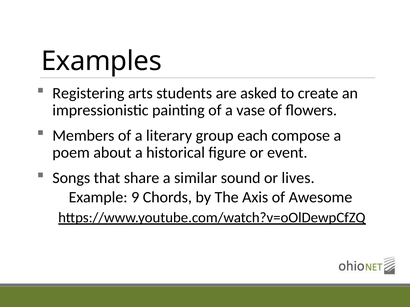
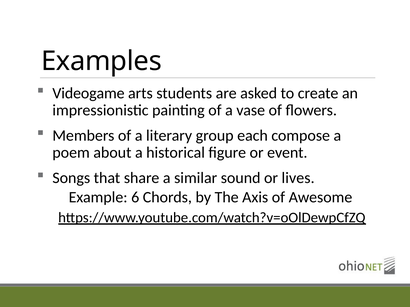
Registering: Registering -> Videogame (89, 93)
9: 9 -> 6 (135, 198)
